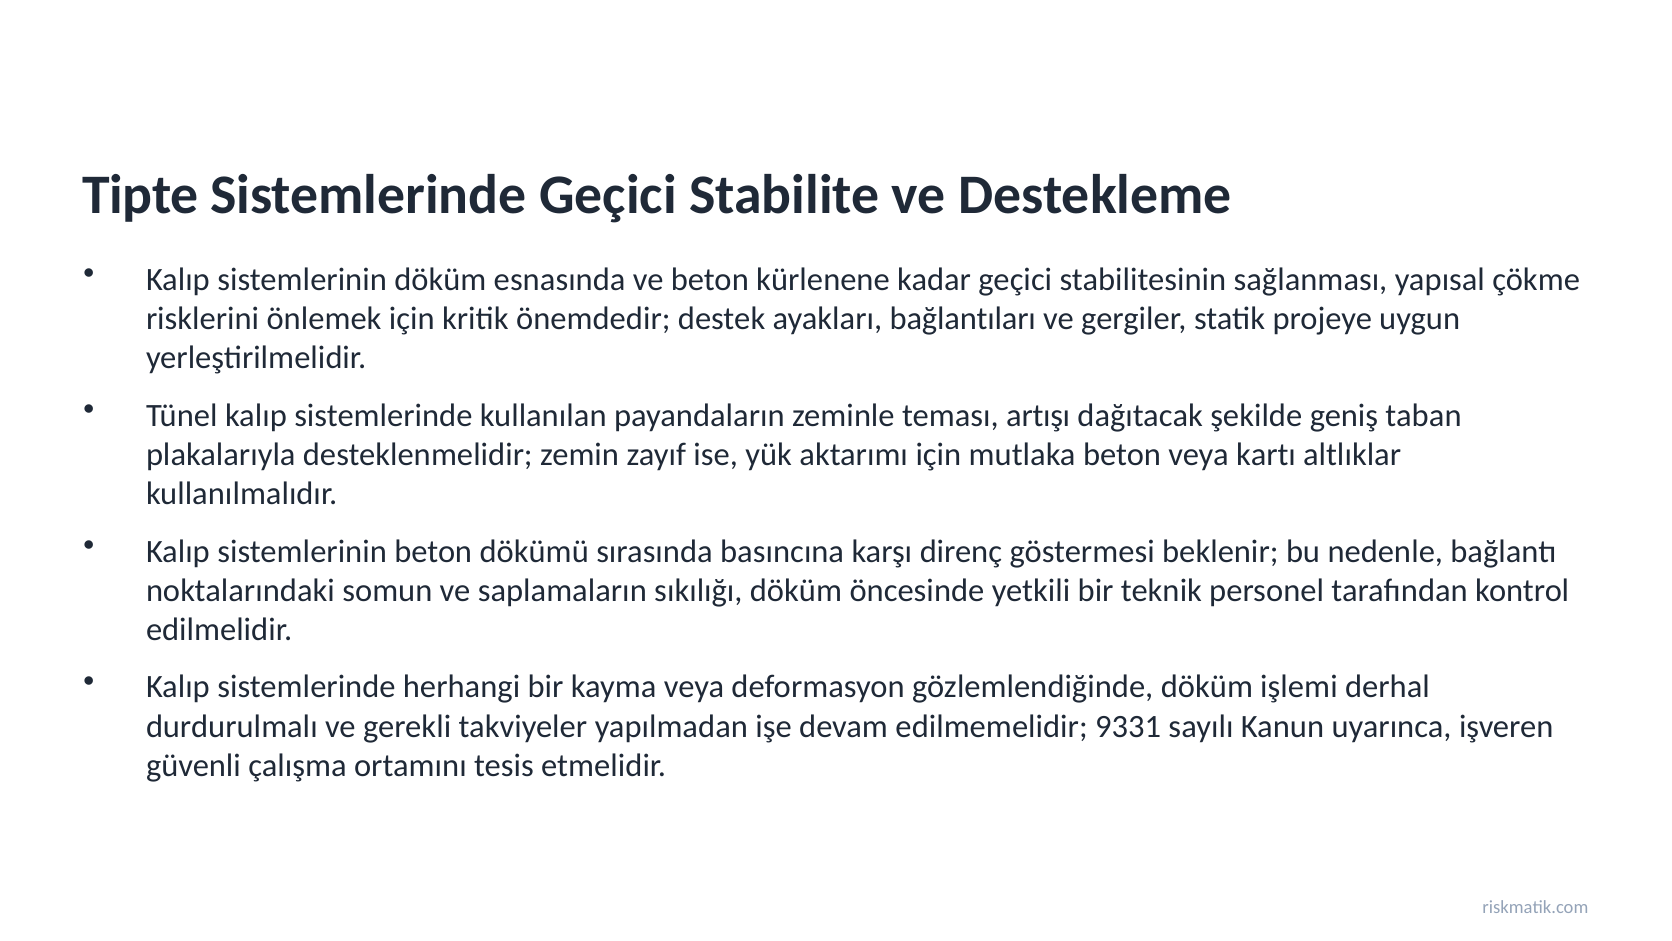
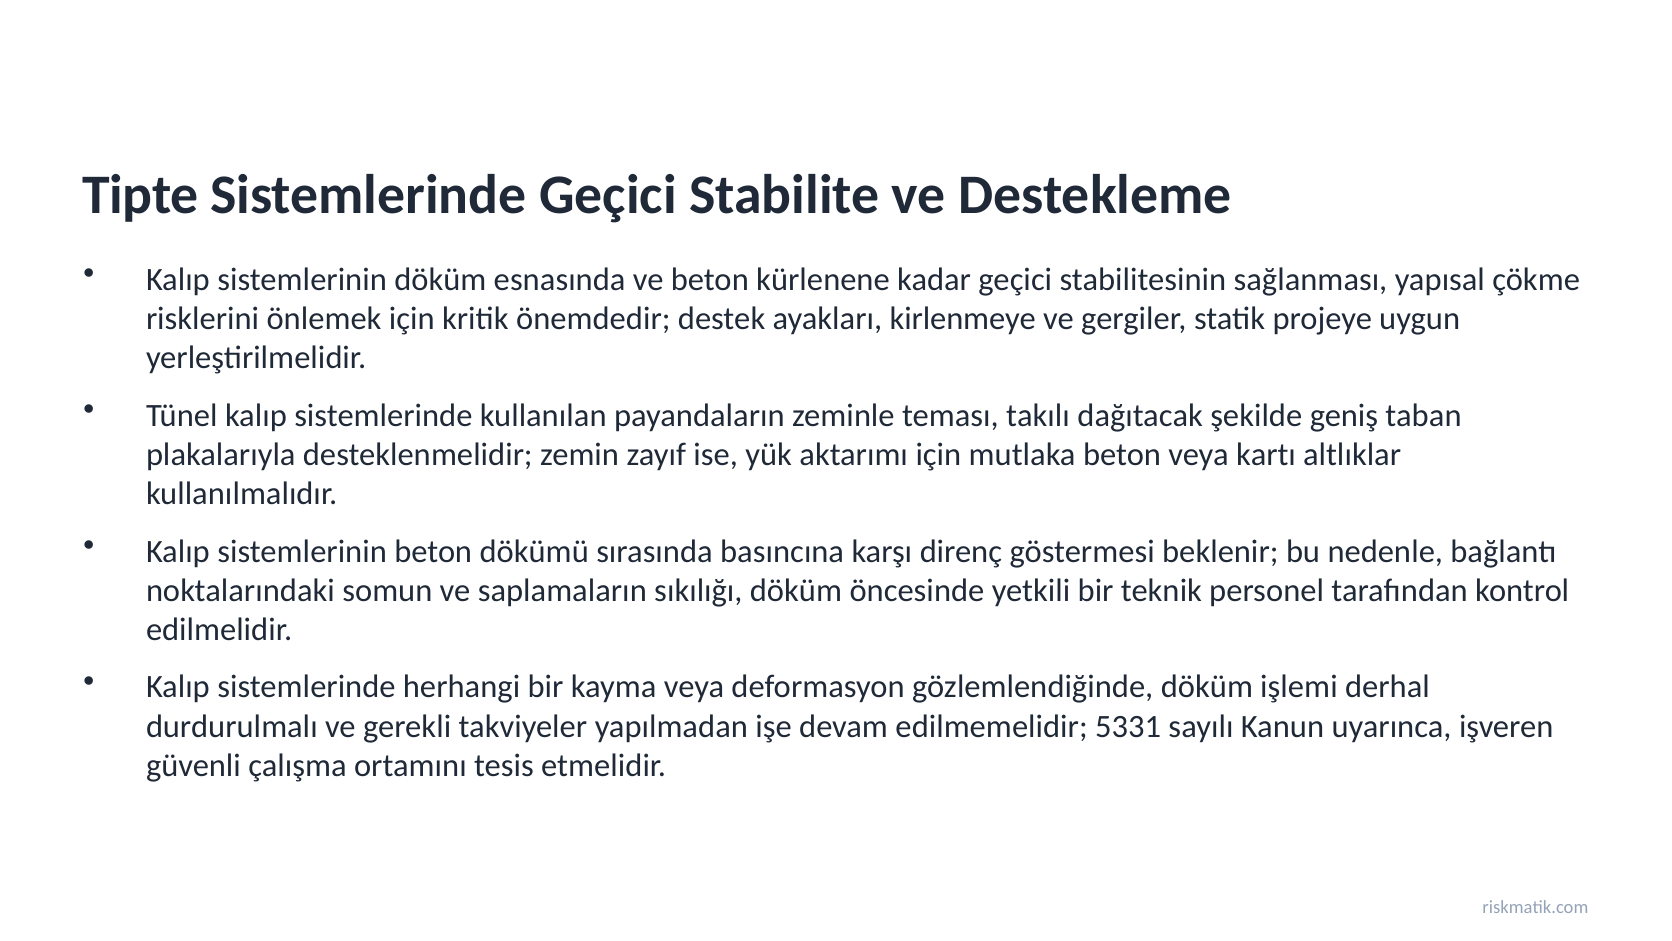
bağlantıları: bağlantıları -> kirlenmeye (963, 318)
artışı: artışı -> takılı (1038, 415)
9331: 9331 -> 5331 (1128, 726)
